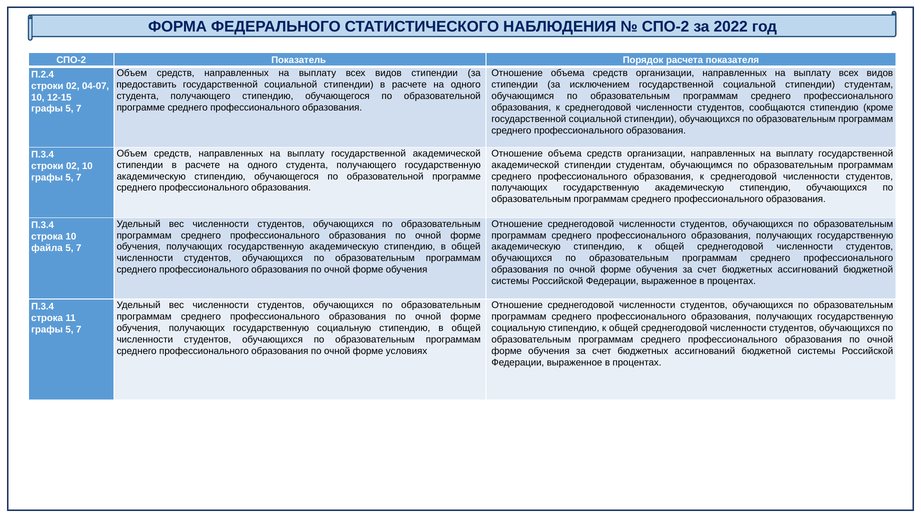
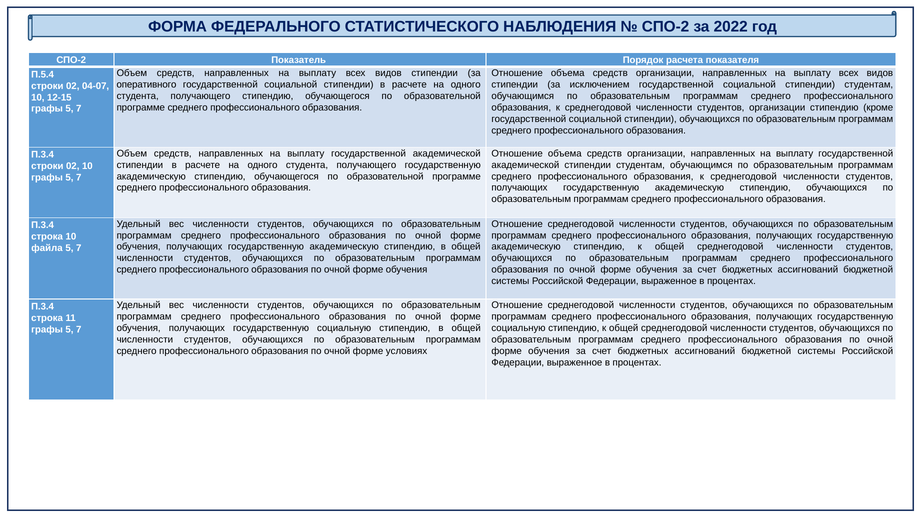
П.2.4: П.2.4 -> П.5.4 (43, 74)
предоставить: предоставить -> оперативного (147, 85)
студентов сообщаются: сообщаются -> организации (777, 107)
